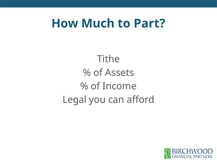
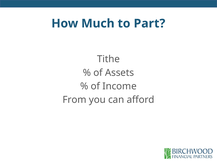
Legal: Legal -> From (75, 100)
